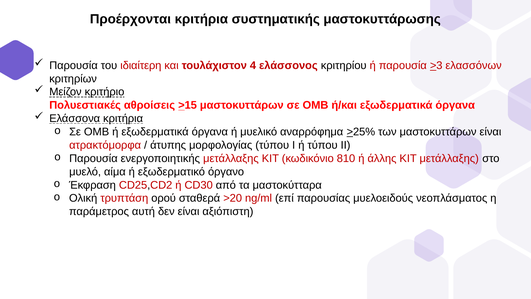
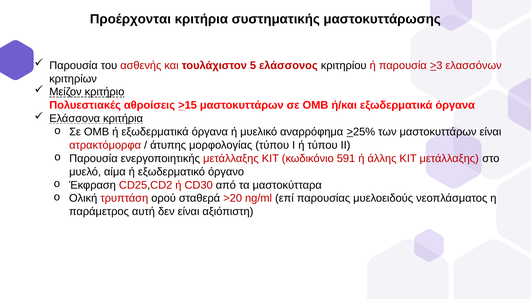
ιδιαίτερη: ιδιαίτερη -> ασθενής (141, 65)
4: 4 -> 5 (253, 65)
810: 810 -> 591 (346, 158)
